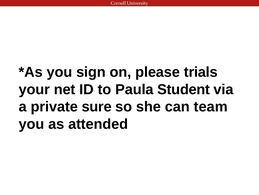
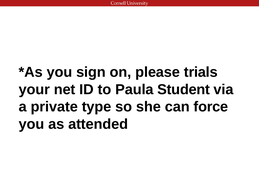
sure: sure -> type (97, 106)
team: team -> force (211, 106)
